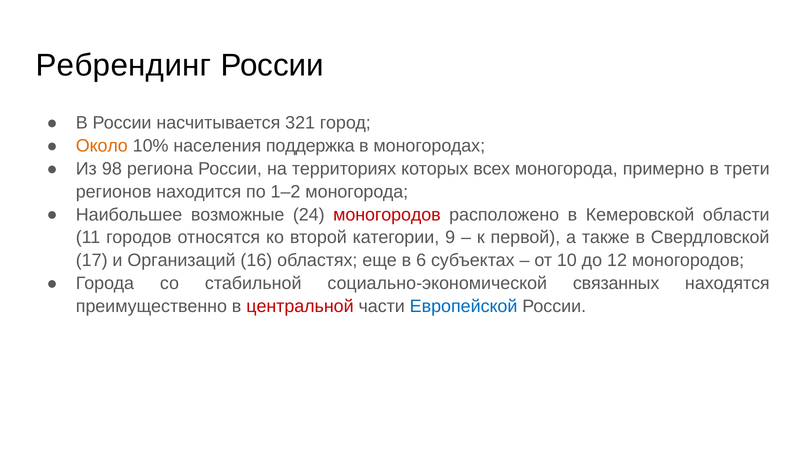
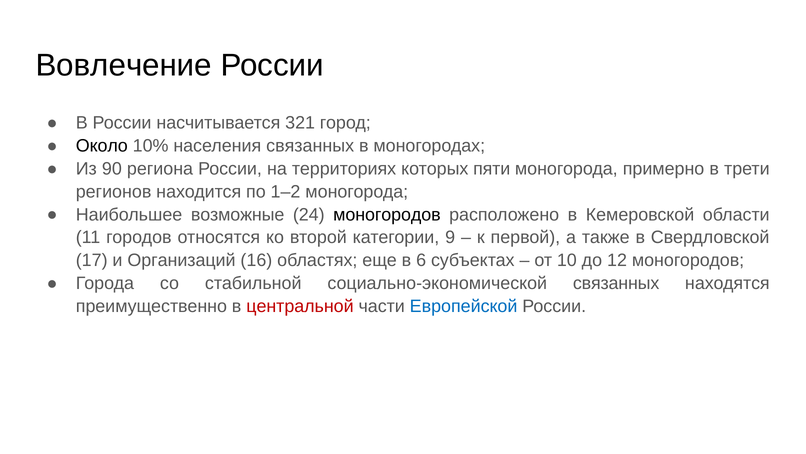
Ребрендинг: Ребрендинг -> Вовлечение (124, 65)
Около colour: orange -> black (102, 146)
населения поддержка: поддержка -> связанных (310, 146)
98: 98 -> 90 (112, 169)
всех: всех -> пяти (492, 169)
моногородов colour: red -> black (387, 214)
